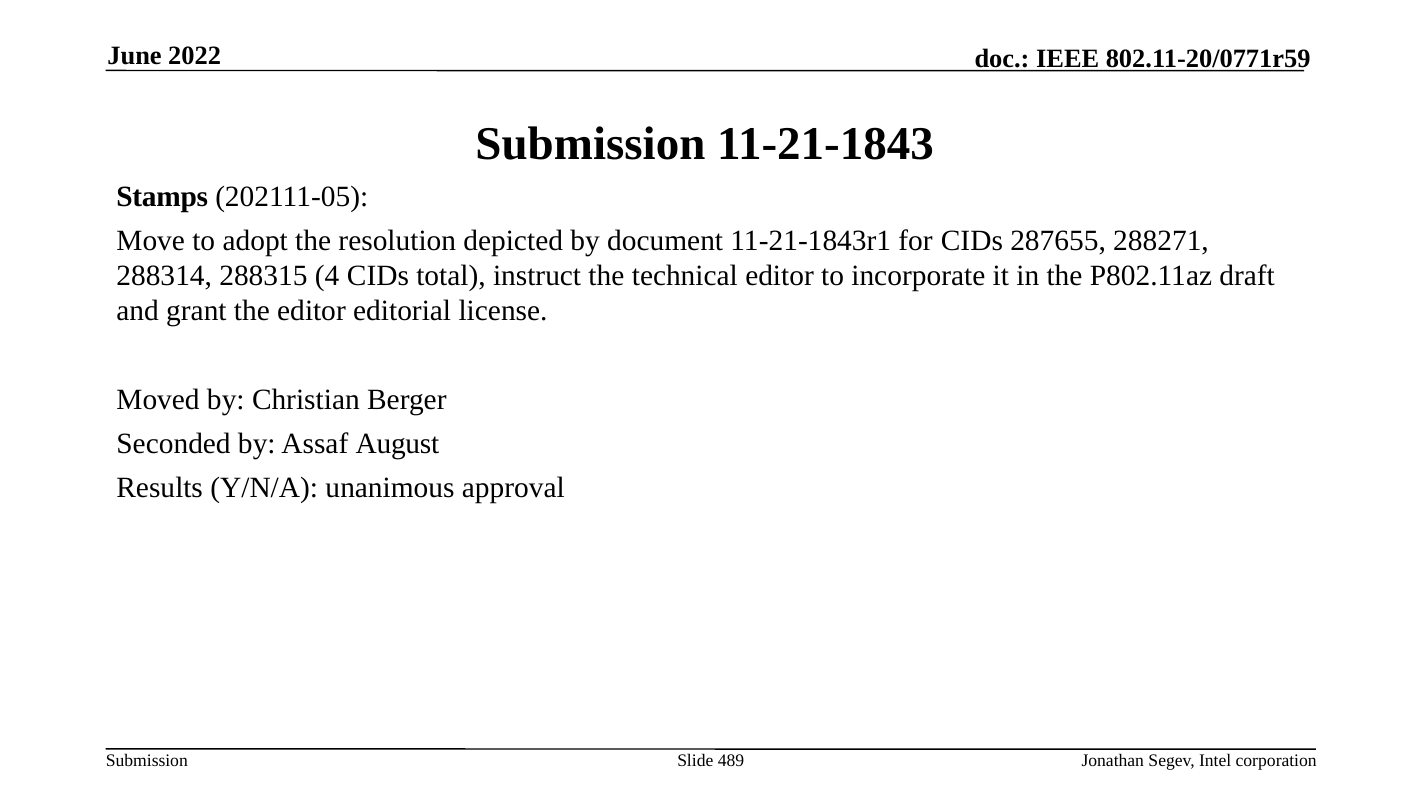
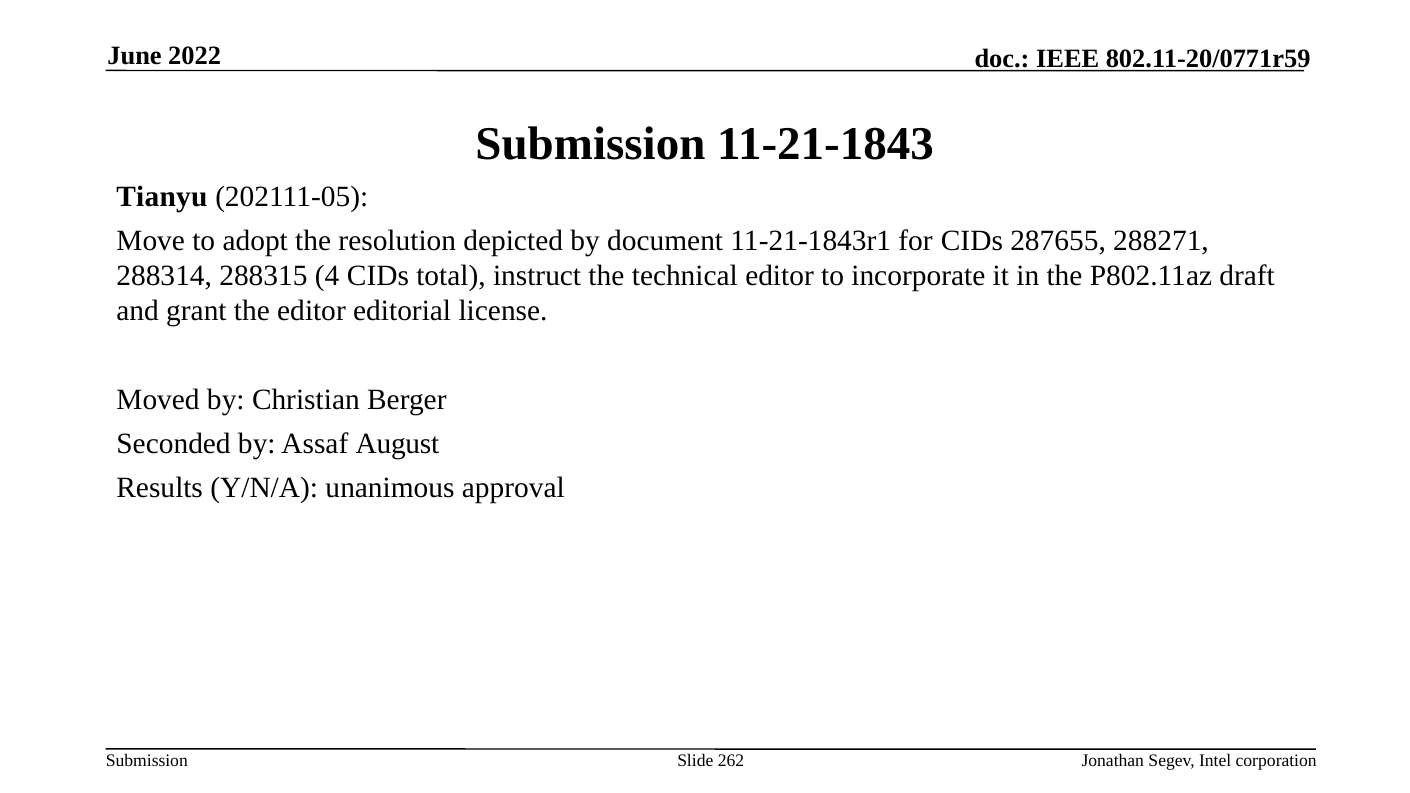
Stamps: Stamps -> Tianyu (162, 197)
489: 489 -> 262 (731, 761)
